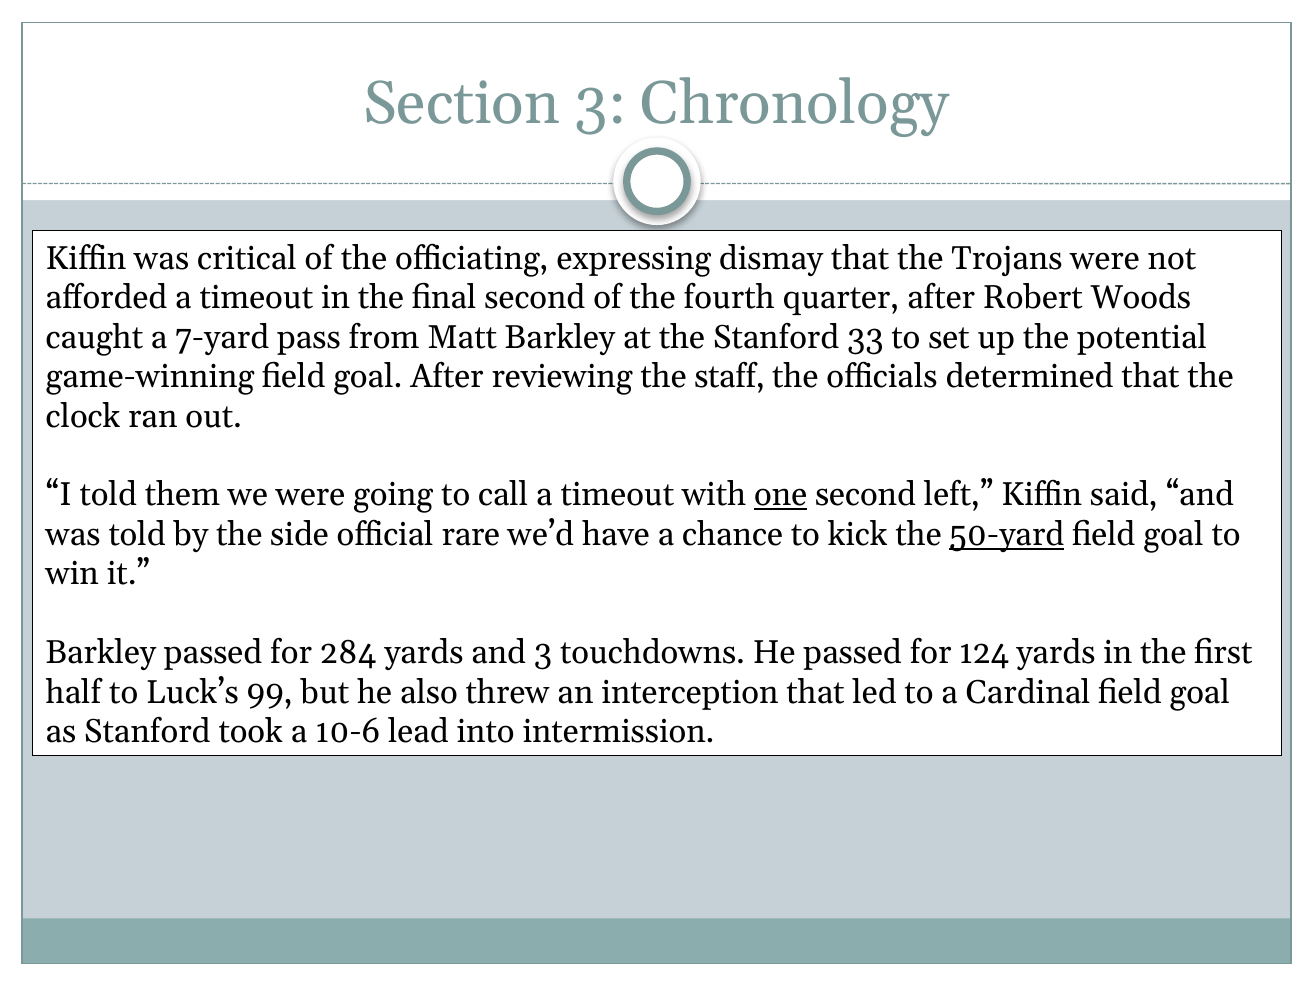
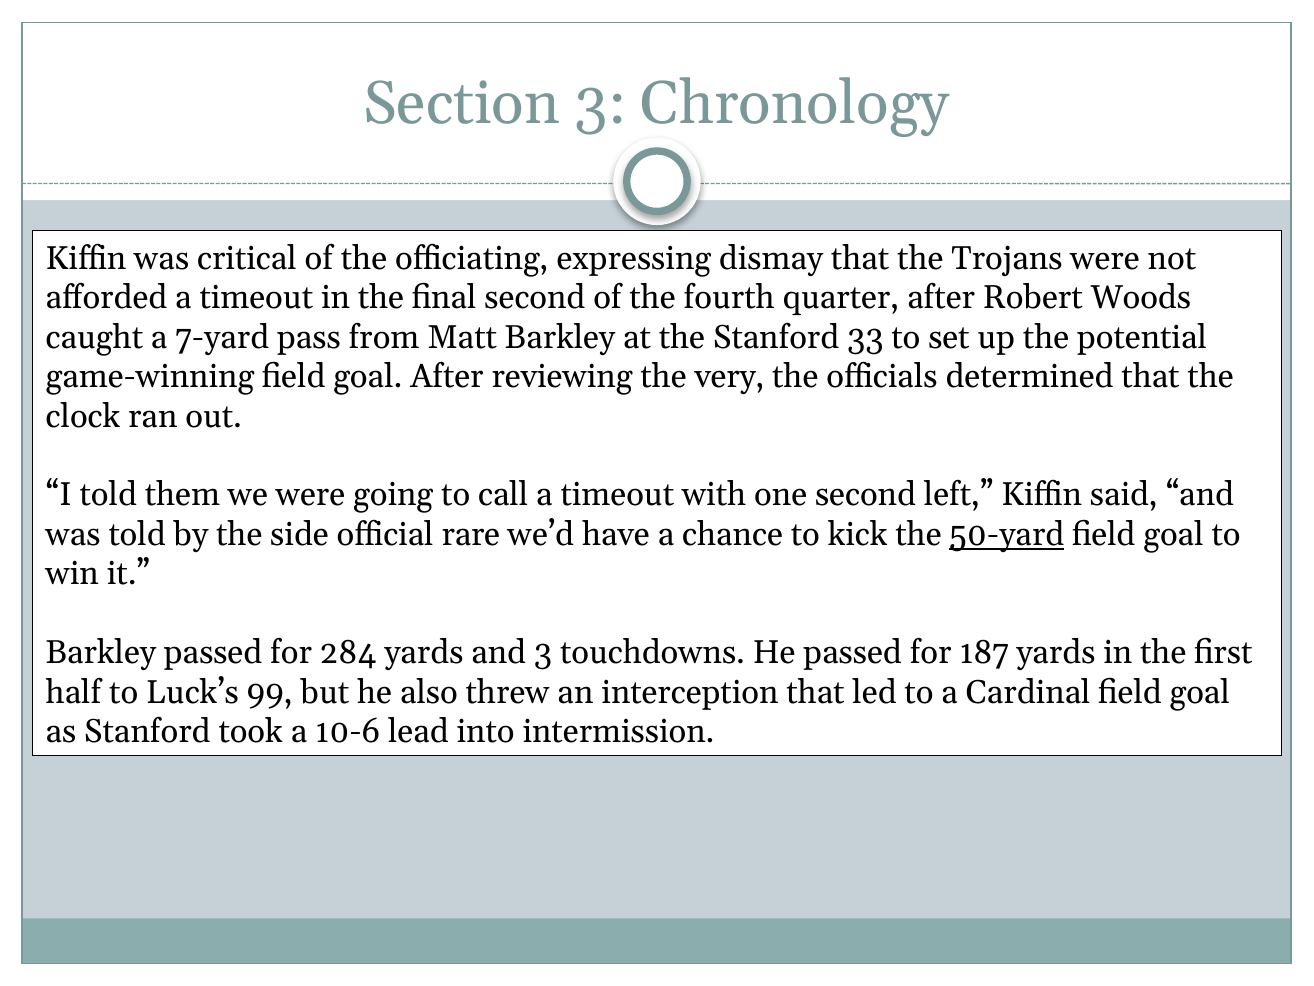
staff: staff -> very (730, 377)
one underline: present -> none (781, 495)
124: 124 -> 187 (984, 653)
